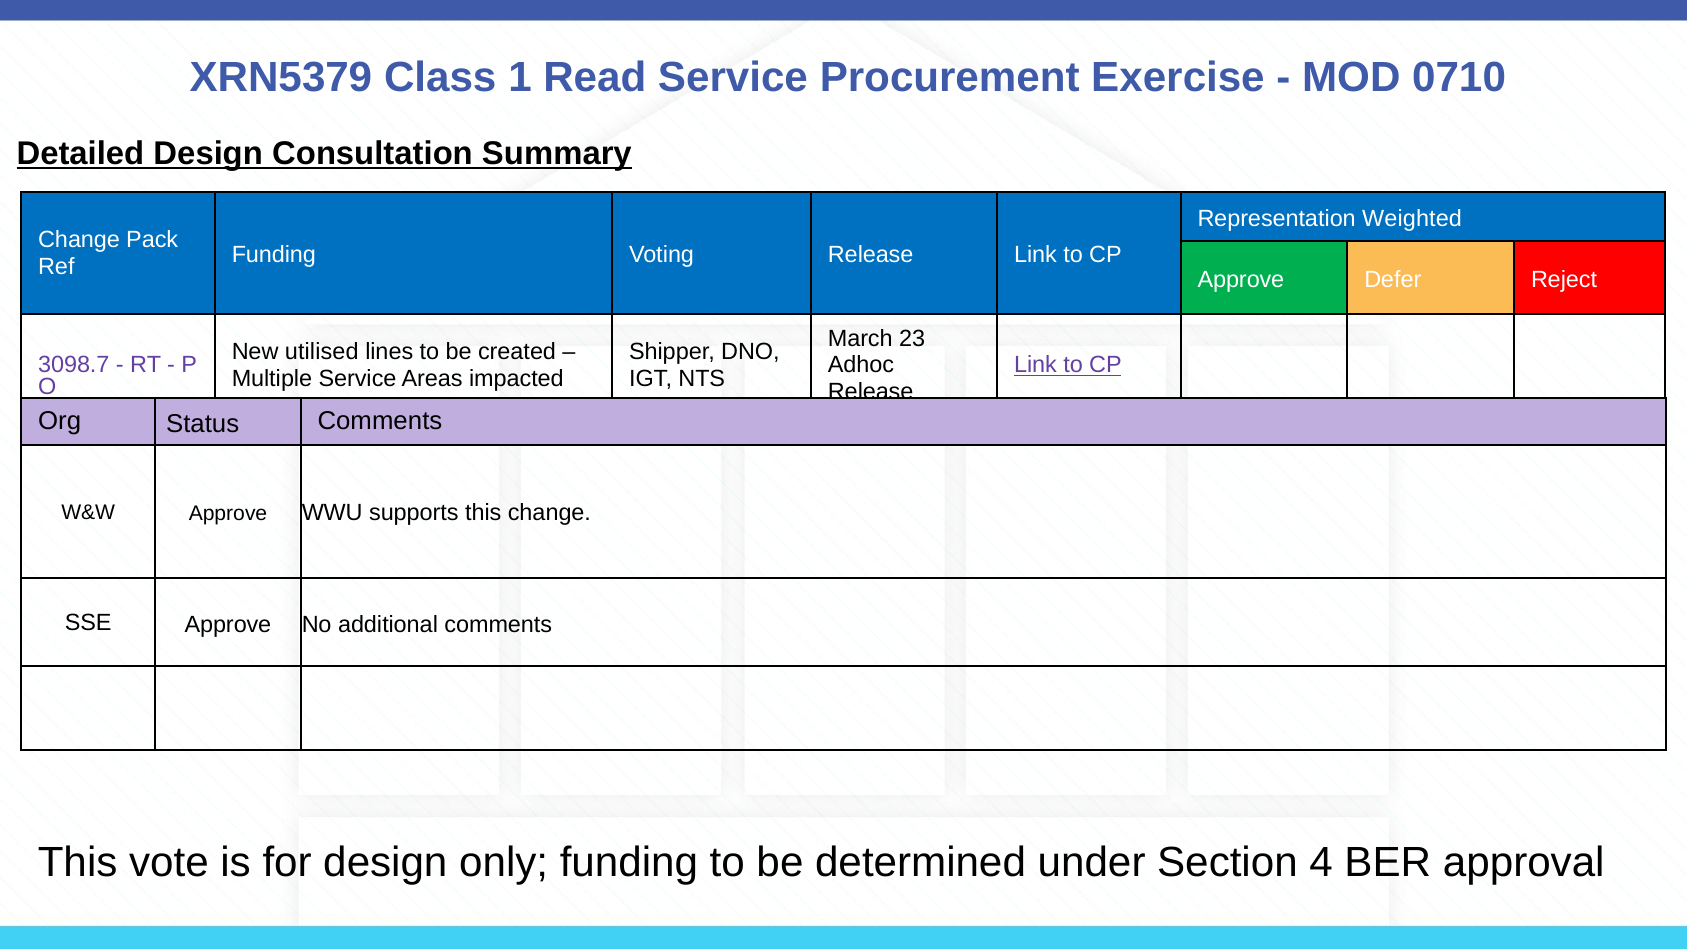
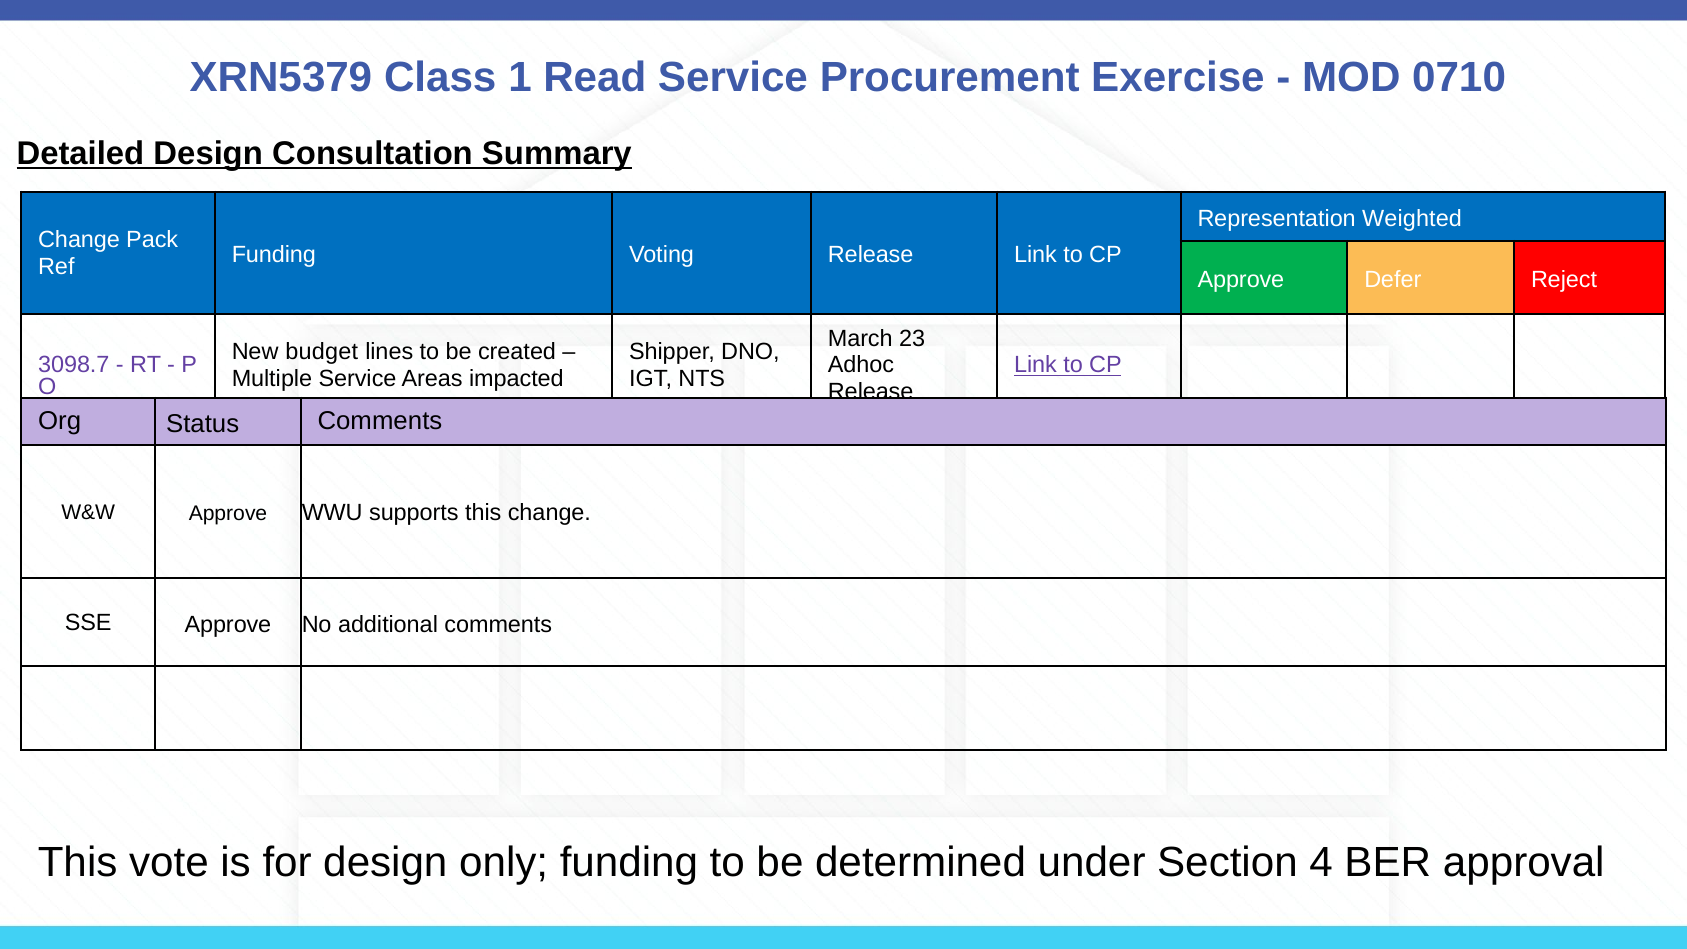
utilised: utilised -> budget (322, 352)
